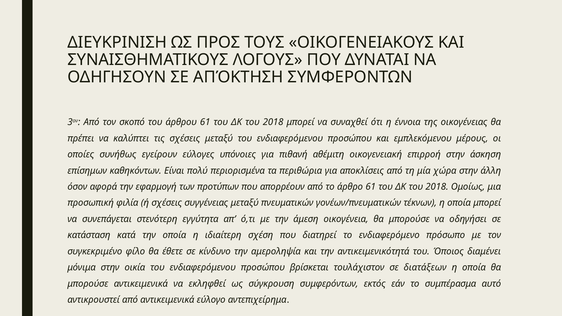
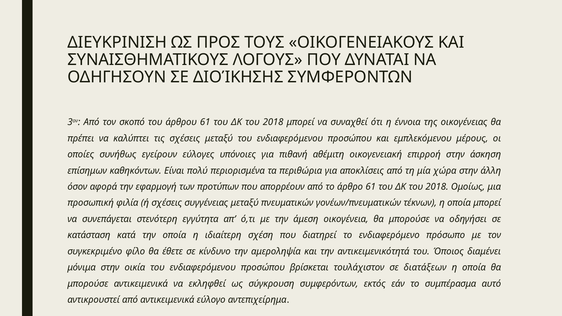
ΑΠΌΚΤΗΣΗ: ΑΠΌΚΤΗΣΗ -> ΔΙΟΊΚΗΣΗΣ (238, 77)
